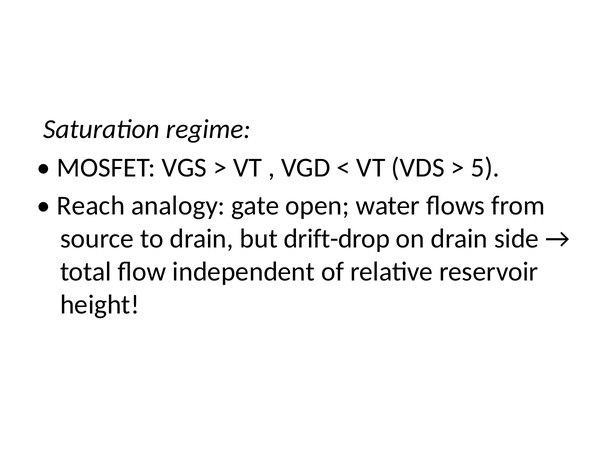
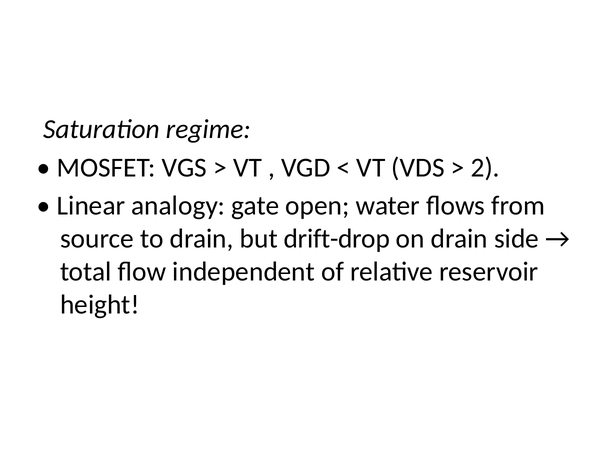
5: 5 -> 2 (485, 168)
Reach: Reach -> Linear (91, 206)
